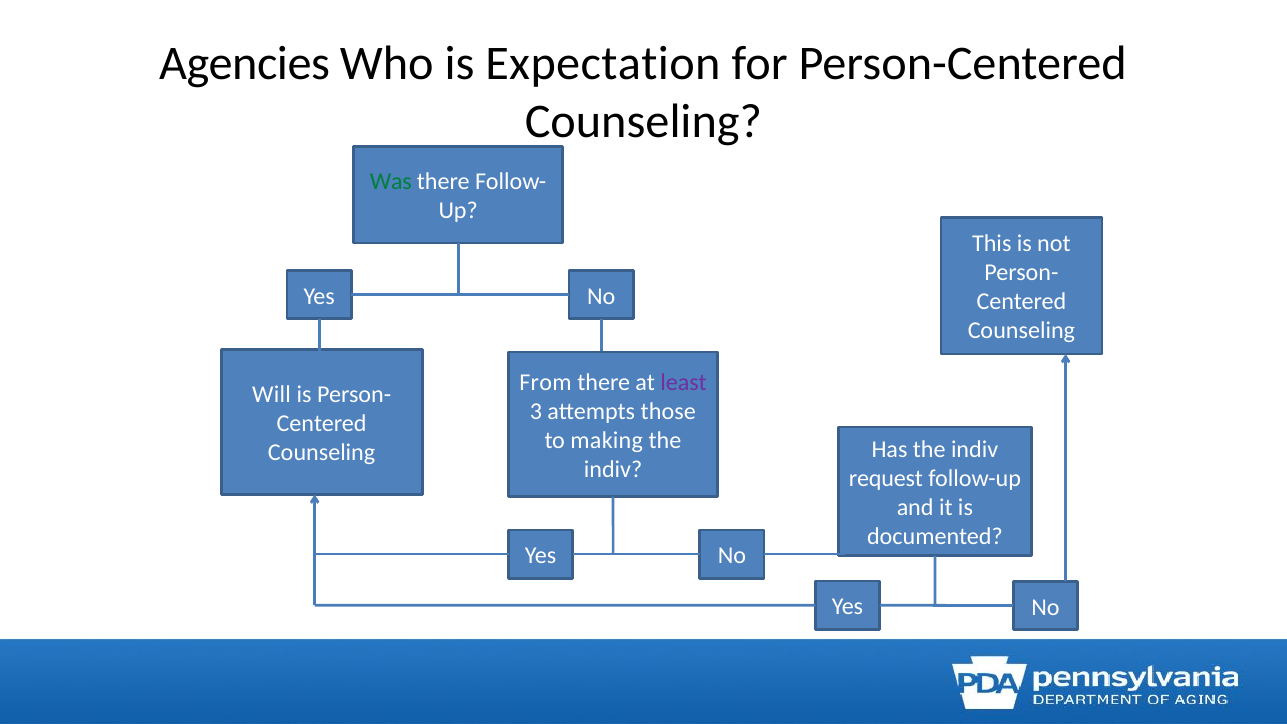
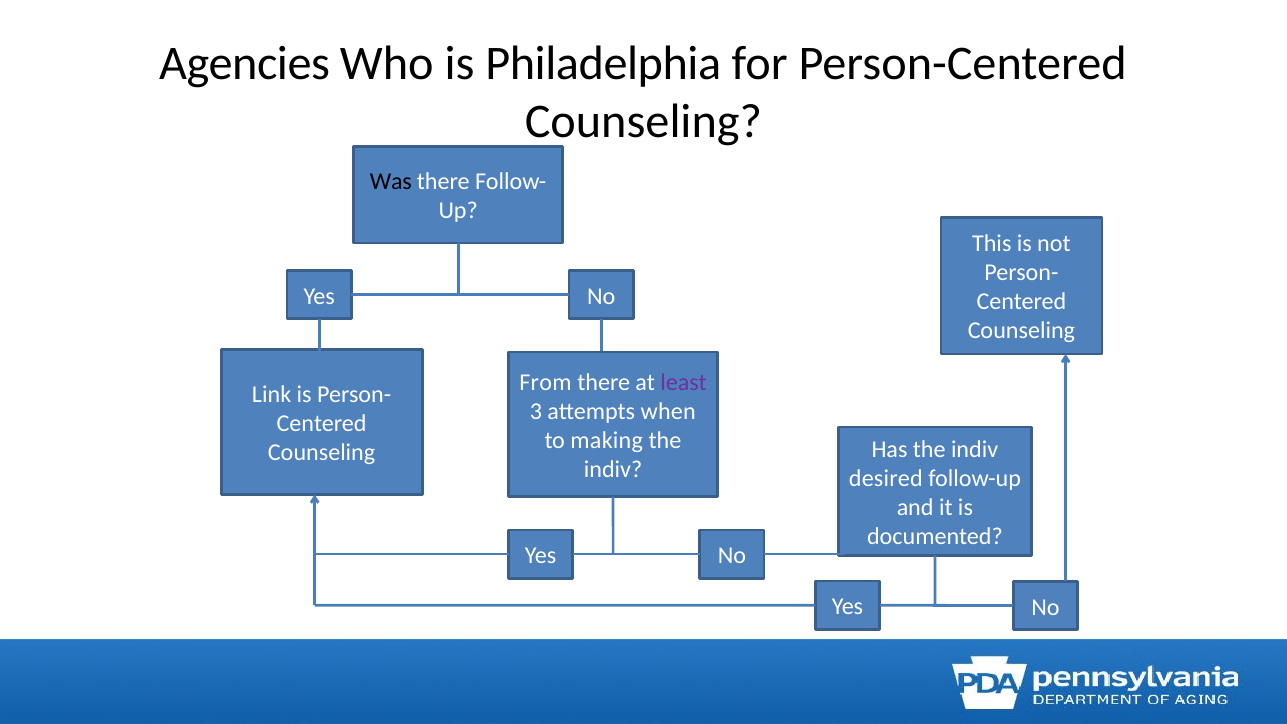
Expectation: Expectation -> Philadelphia (603, 64)
Was colour: green -> black (391, 182)
Will: Will -> Link (272, 395)
those: those -> when (668, 411)
request: request -> desired (886, 478)
